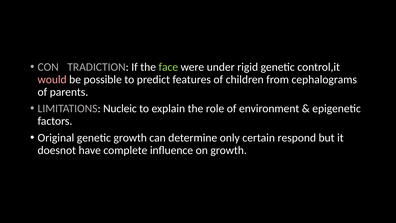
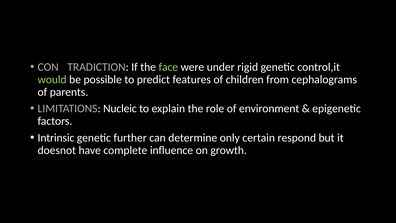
would colour: pink -> light green (52, 79)
Original: Original -> Intrinsic (56, 138)
genetic growth: growth -> further (130, 138)
